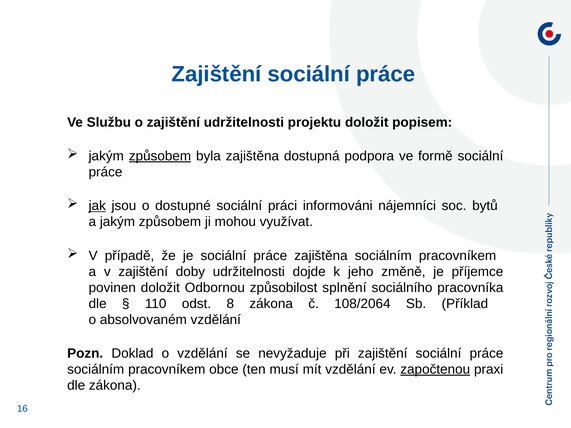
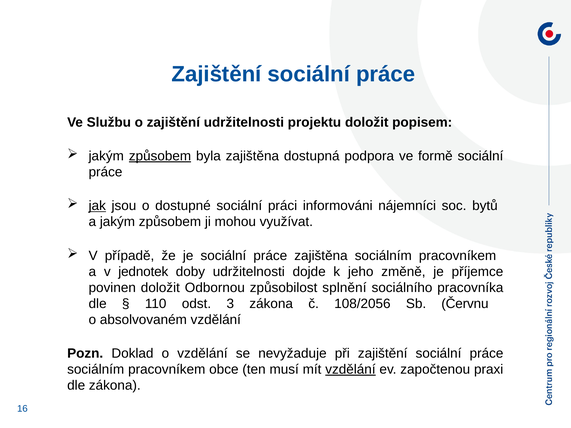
v zajištění: zajištění -> jednotek (143, 272)
8: 8 -> 3 (230, 304)
108/2064: 108/2064 -> 108/2056 (362, 304)
Příklad: Příklad -> Červnu (465, 304)
vzdělání underline: none -> present (350, 370)
započtenou underline: present -> none (435, 370)
